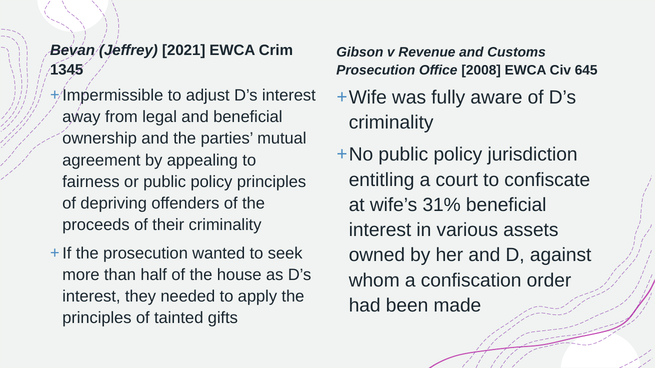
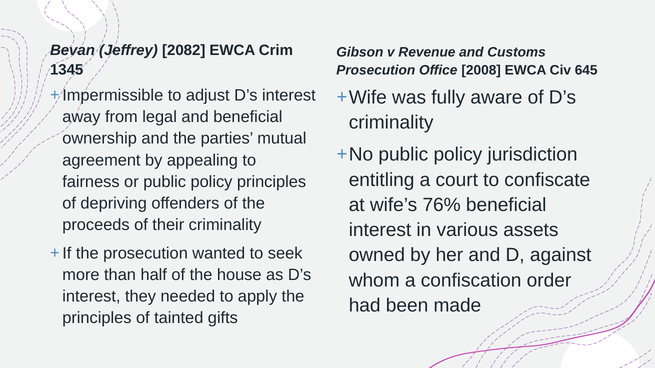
2021: 2021 -> 2082 (184, 50)
31%: 31% -> 76% (442, 205)
